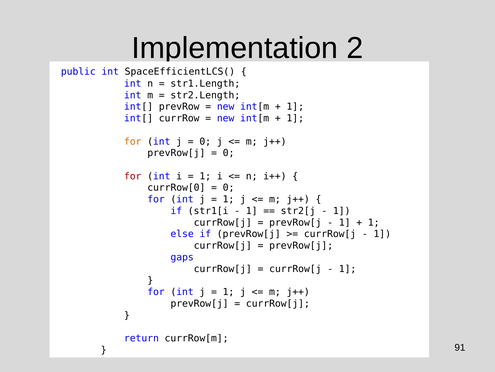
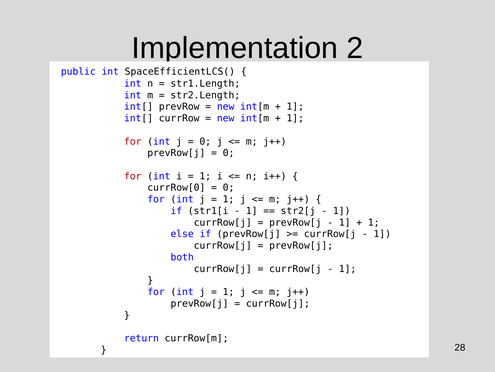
for colour: orange -> red (133, 141)
gaps: gaps -> both (182, 257)
91: 91 -> 28 (460, 347)
